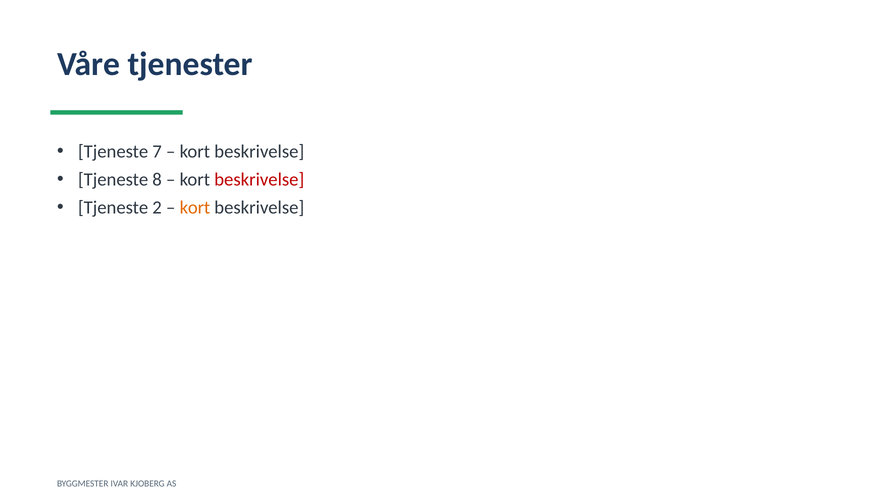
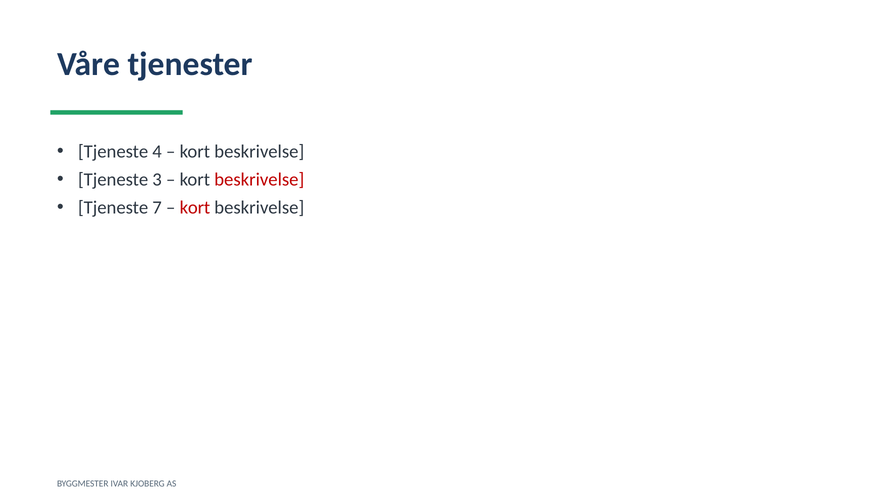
7: 7 -> 4 (157, 152)
8: 8 -> 3 (157, 180)
2: 2 -> 7 (157, 208)
kort colour: orange -> red (195, 208)
